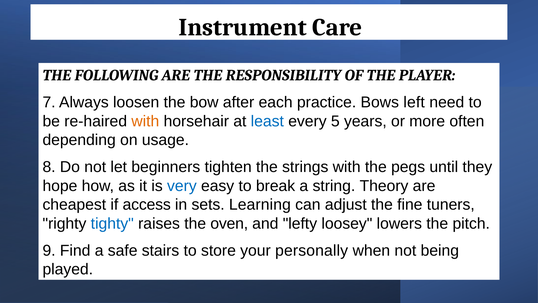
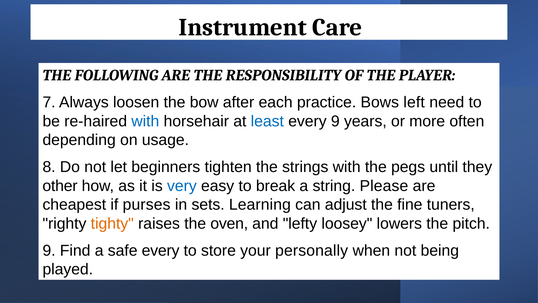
with colour: orange -> blue (145, 121)
every 5: 5 -> 9 (335, 121)
hope: hope -> other (60, 186)
Theory: Theory -> Please (384, 186)
access: access -> purses (147, 205)
tighty colour: blue -> orange (112, 223)
safe stairs: stairs -> every (161, 250)
